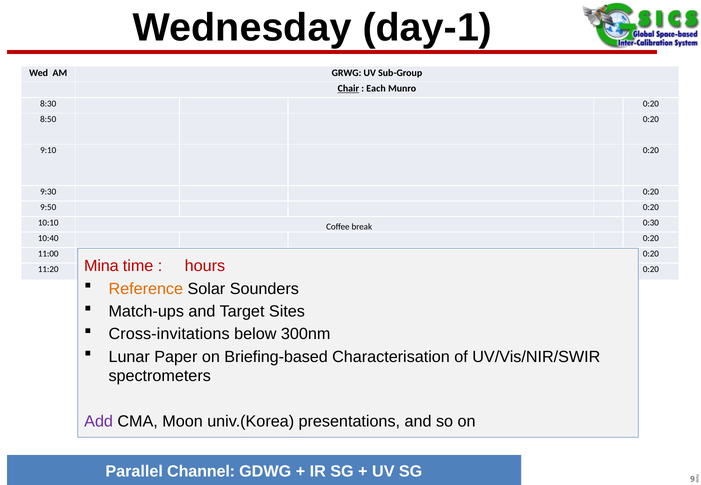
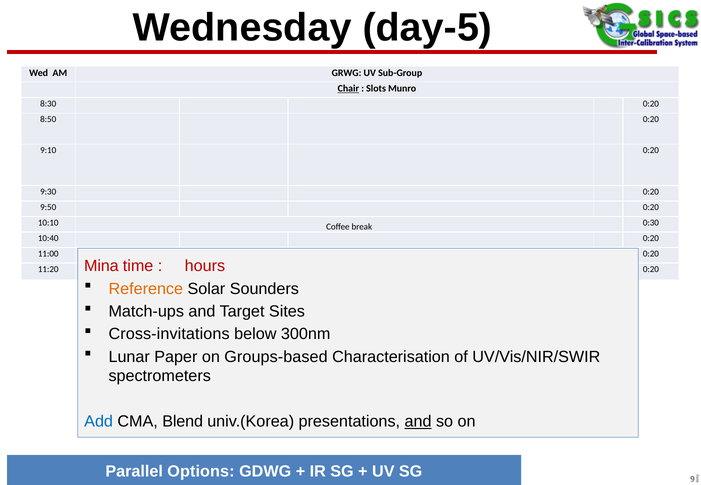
day-1: day-1 -> day-5 (427, 28)
Each: Each -> Slots (376, 89)
Briefing-based: Briefing-based -> Groups-based (276, 357)
Add colour: purple -> blue (99, 422)
Moon: Moon -> Blend (183, 422)
and underline: none -> present (418, 422)
Channel: Channel -> Options (201, 472)
